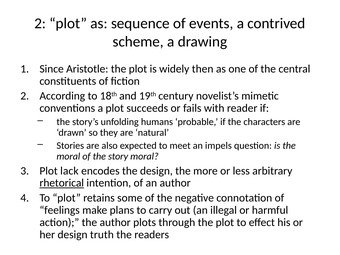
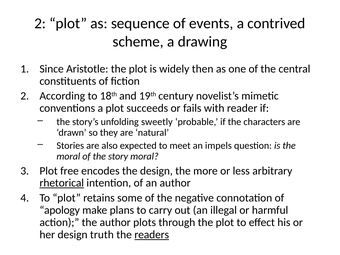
humans: humans -> sweetly (157, 122)
lack: lack -> free (69, 171)
feelings: feelings -> apology (60, 210)
readers underline: none -> present (152, 235)
